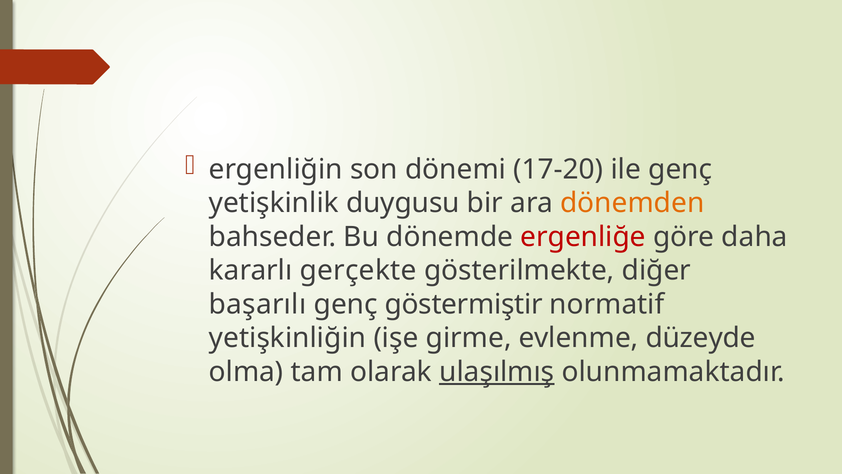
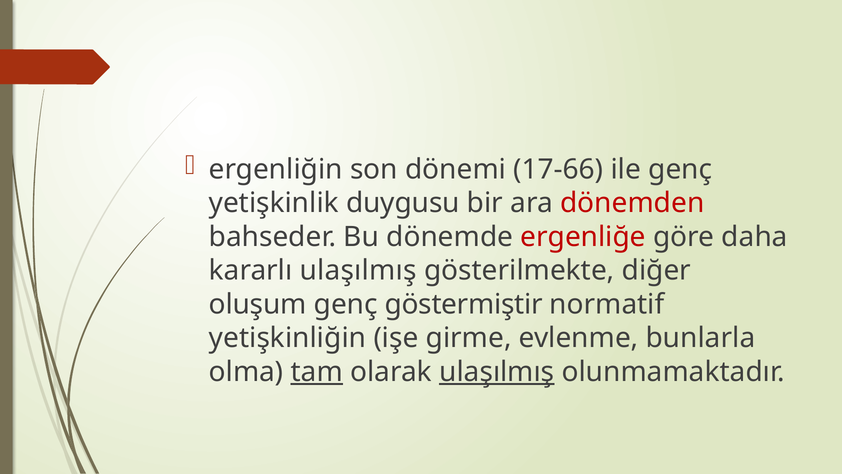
17-20: 17-20 -> 17-66 (558, 169)
dönemden colour: orange -> red (632, 203)
kararlı gerçekte: gerçekte -> ulaşılmış (358, 270)
başarılı: başarılı -> oluşum (258, 304)
düzeyde: düzeyde -> bunlarla (700, 338)
tam underline: none -> present (317, 372)
